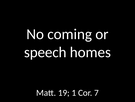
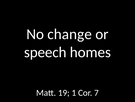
coming: coming -> change (70, 34)
